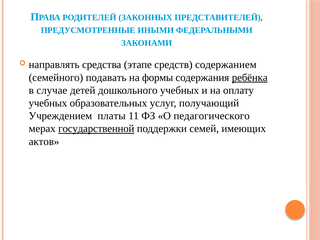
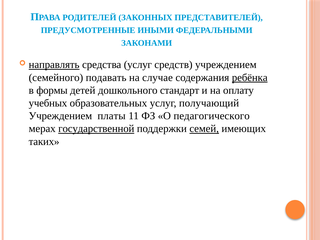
направлять underline: none -> present (54, 65)
средства этапе: этапе -> услуг (138, 65)
средств содержанием: содержанием -> учреждением (226, 65)
формы: формы -> случае (158, 78)
случае: случае -> формы (52, 90)
дошкольного учебных: учебных -> стандарт (180, 90)
семей underline: none -> present (204, 129)
актов: актов -> таких (44, 142)
